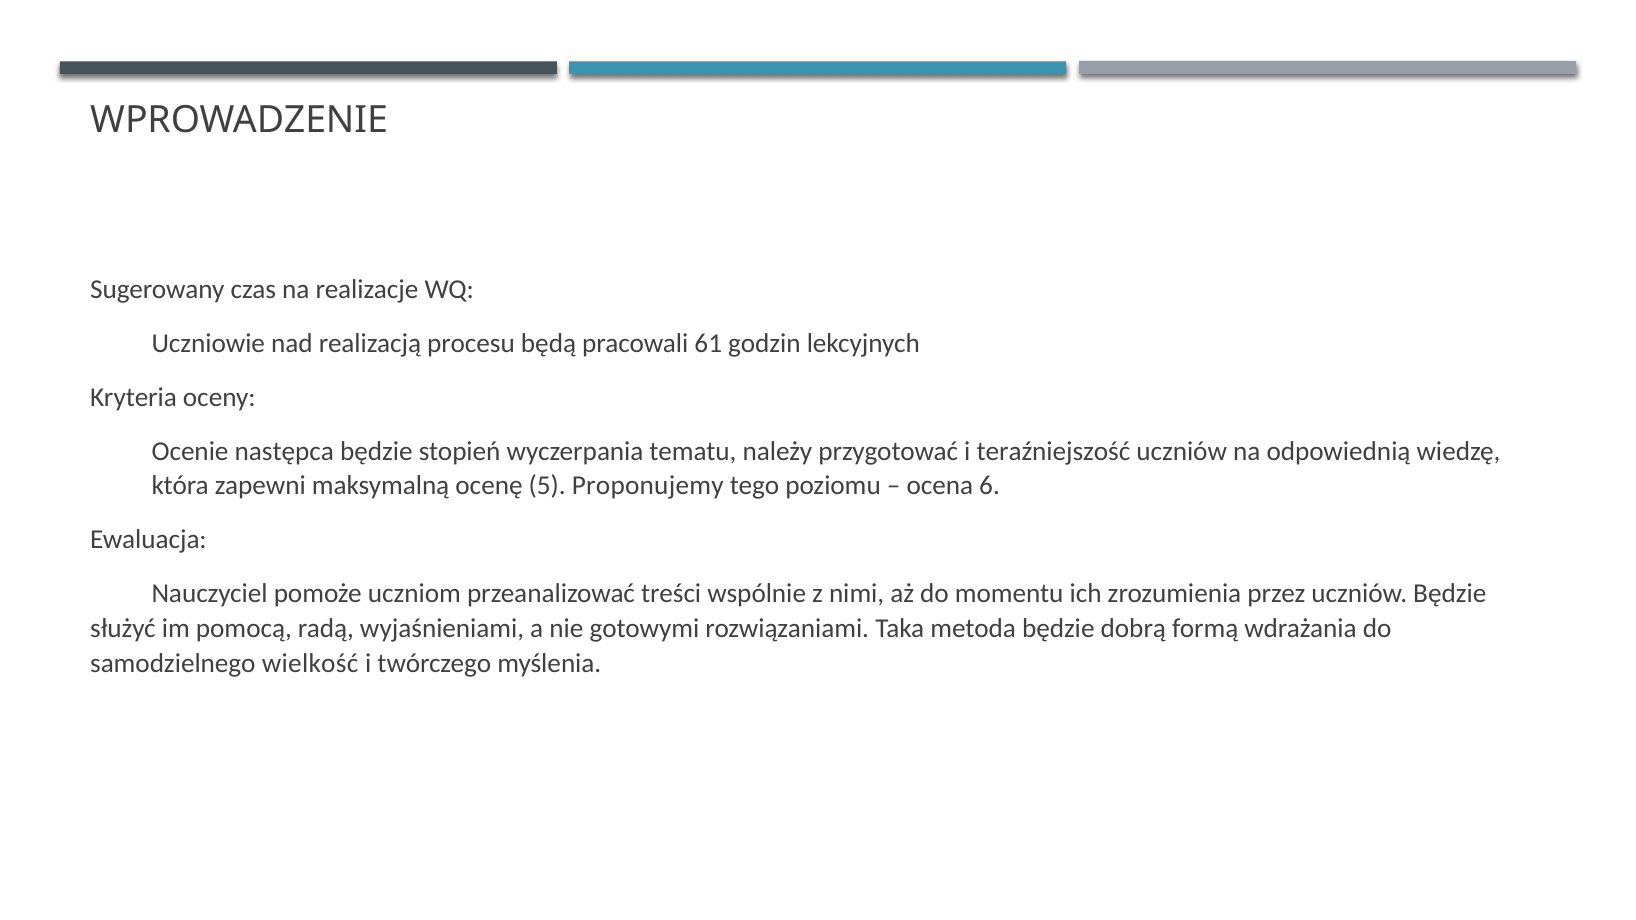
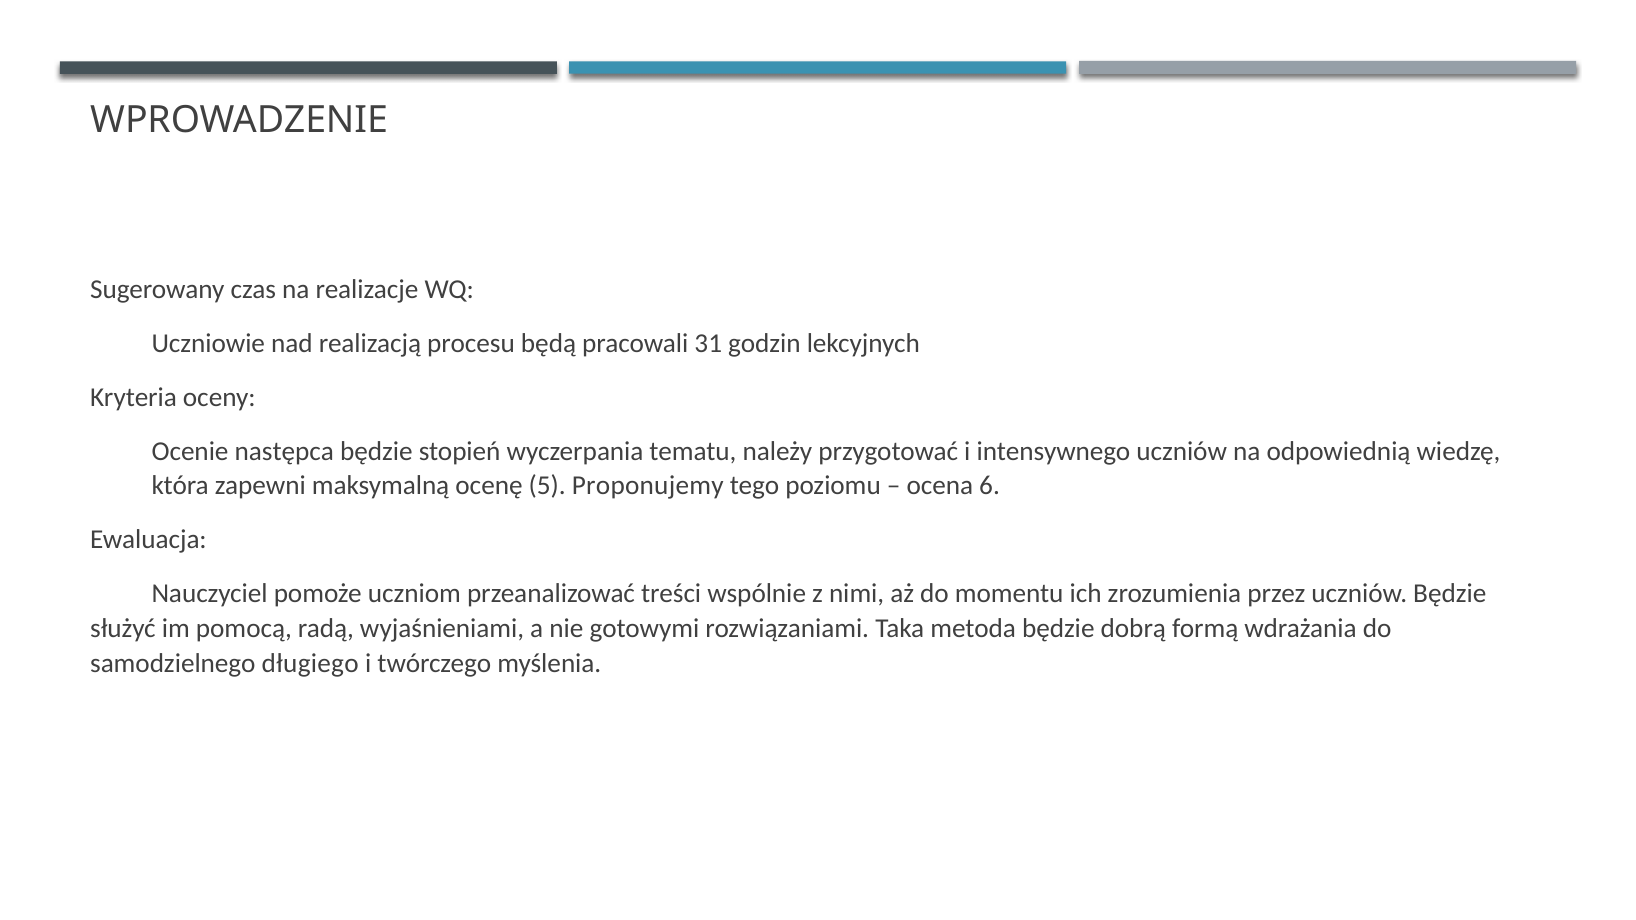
61: 61 -> 31 (708, 344)
teraźniejszość: teraźniejszość -> intensywnego (1053, 451)
wielkość: wielkość -> długiego (310, 664)
